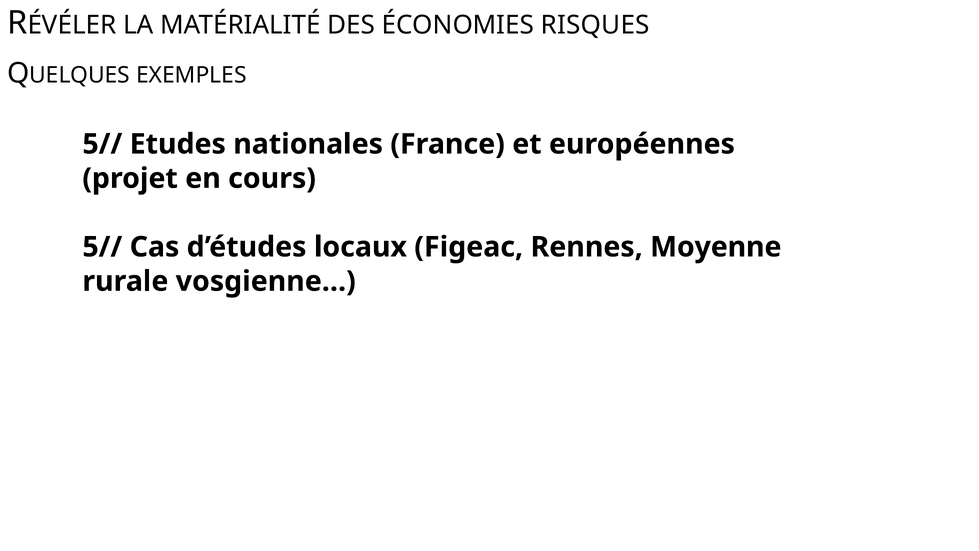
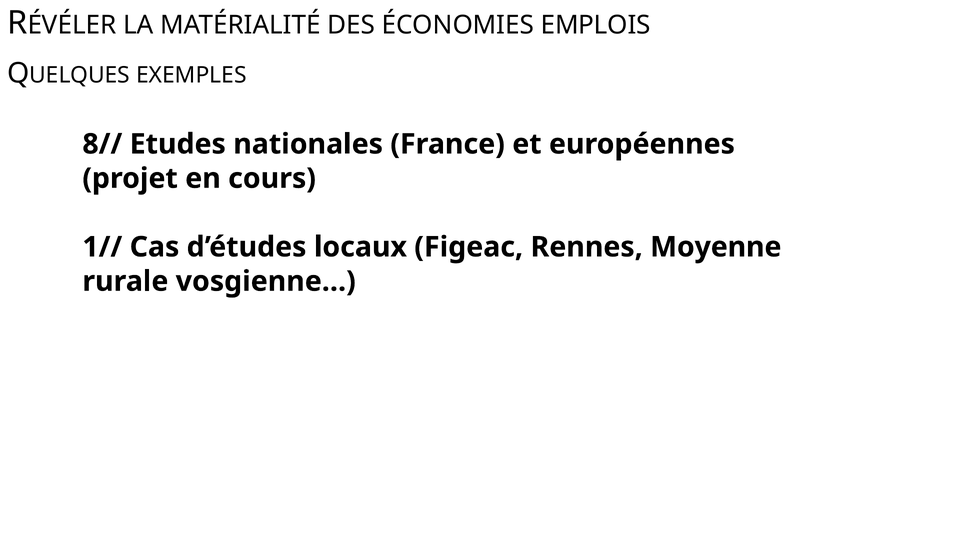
RISQUES: RISQUES -> EMPLOIS (596, 25)
5//: 5// -> 8// (102, 144)
5//: 5// -> 1// (102, 247)
